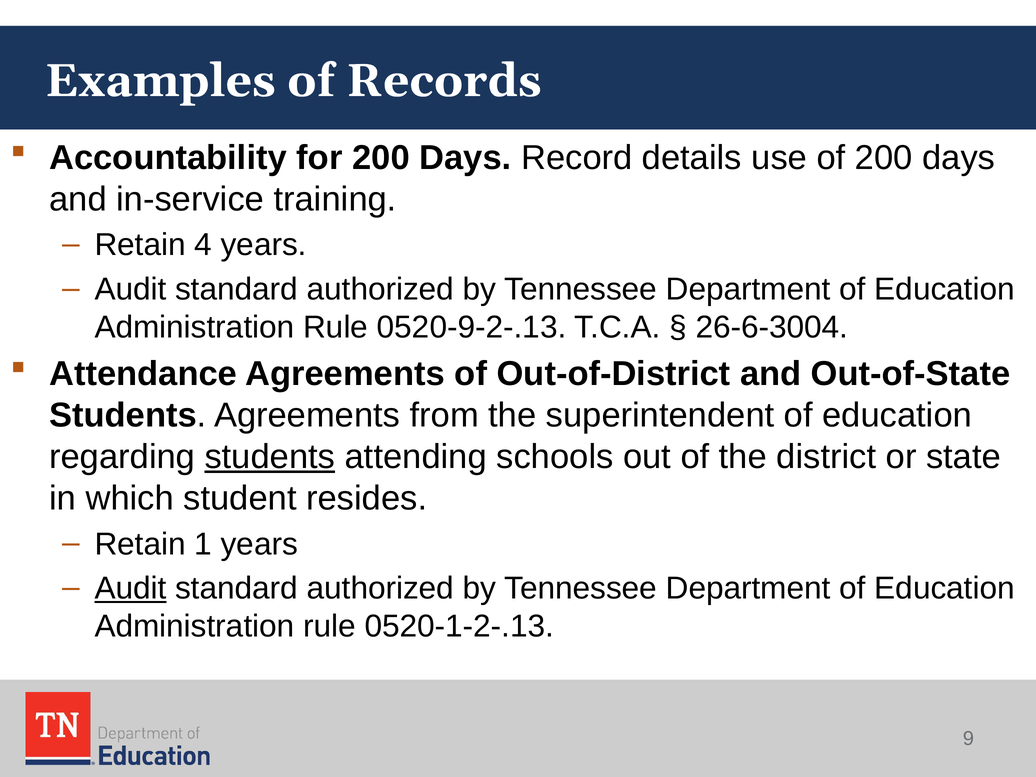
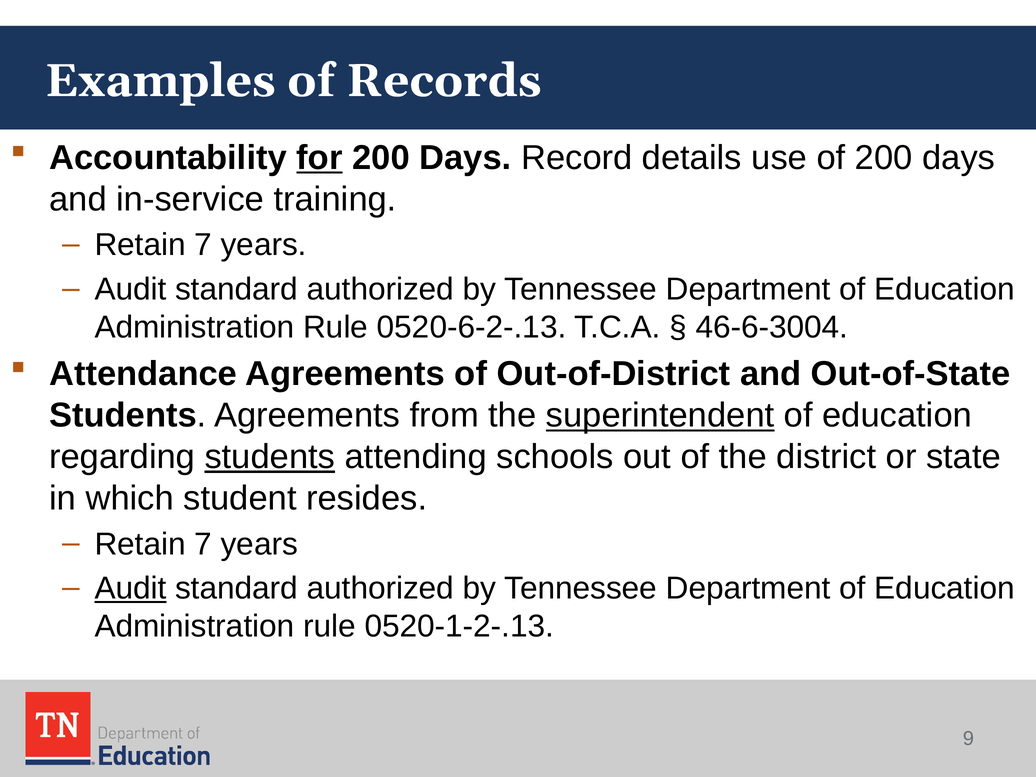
for underline: none -> present (319, 158)
4: 4 -> 7 (203, 245)
0520-9-2-.13: 0520-9-2-.13 -> 0520-6-2-.13 (472, 327)
26-6-3004: 26-6-3004 -> 46-6-3004 (772, 327)
superintendent underline: none -> present (660, 415)
1: 1 -> 7 (203, 544)
